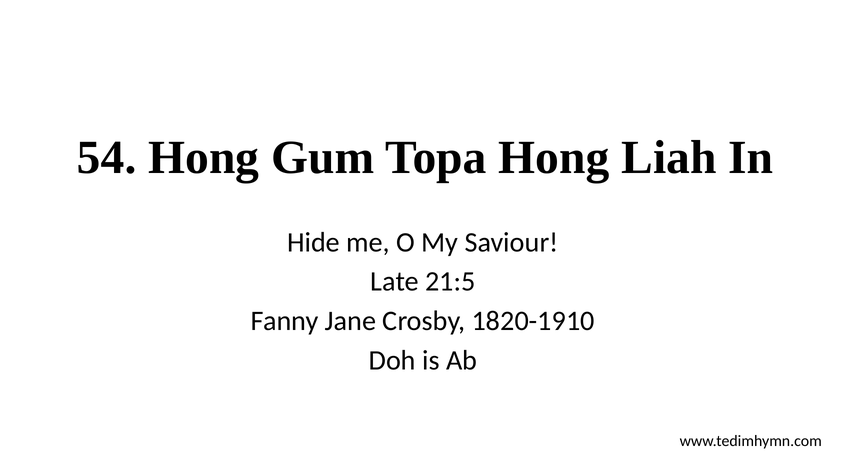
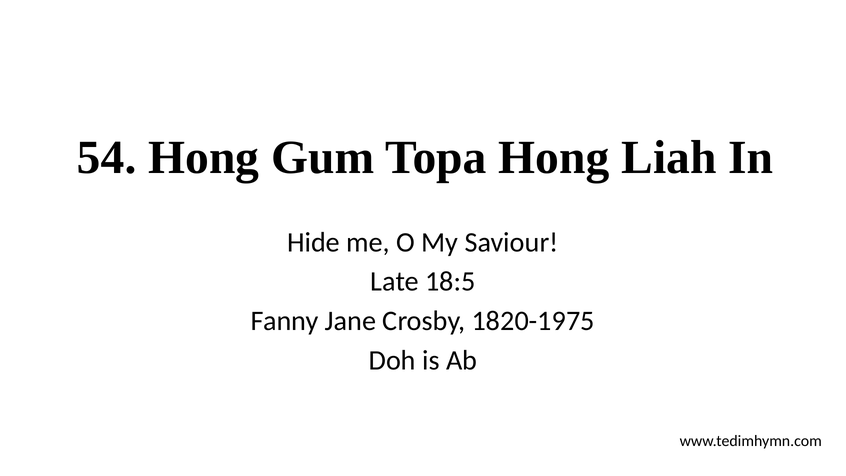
21:5: 21:5 -> 18:5 (450, 282)
1820-1910: 1820-1910 -> 1820-1975 (533, 321)
